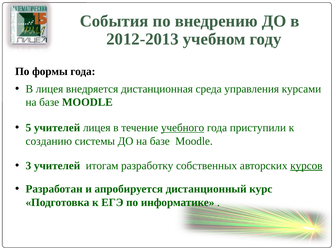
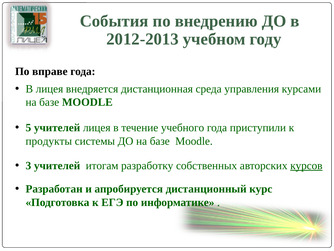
формы: формы -> вправе (50, 71)
учебного underline: present -> none (183, 127)
созданию: созданию -> продукты (49, 141)
